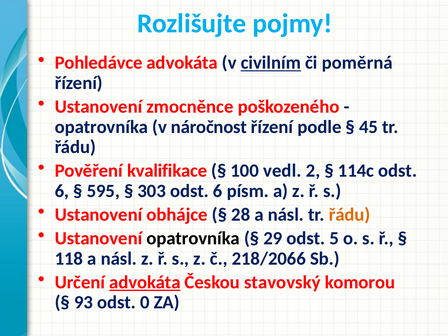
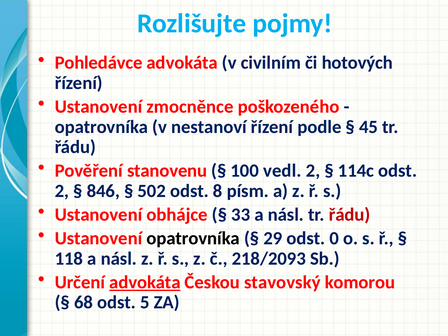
civilním underline: present -> none (271, 63)
poměrná: poměrná -> hotových (357, 63)
náročnost: náročnost -> nestanoví (209, 127)
kvalifikace: kvalifikace -> stanovenu (167, 171)
6: 6 -> 2 (62, 191)
595: 595 -> 846 (103, 191)
303: 303 -> 502 (152, 191)
6: 6 -> 8 (218, 191)
28: 28 -> 33 (241, 215)
řádu colour: orange -> red (349, 215)
5: 5 -> 0 (334, 238)
218/2066: 218/2066 -> 218/2093 (269, 259)
93: 93 -> 68 (83, 302)
0: 0 -> 5 (145, 302)
